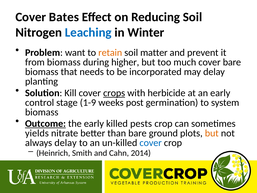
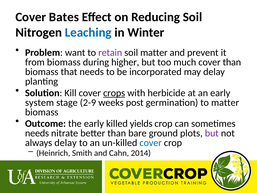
retain colour: orange -> purple (110, 53)
cover bare: bare -> than (232, 62)
control: control -> system (40, 102)
1-9: 1-9 -> 2-9 (88, 102)
to system: system -> matter (225, 102)
Outcome underline: present -> none (45, 123)
pests: pests -> yields (141, 123)
yields: yields -> needs (37, 133)
but colour: orange -> purple (212, 133)
